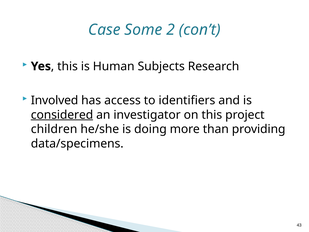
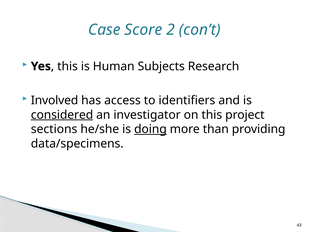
Some: Some -> Score (143, 30)
children: children -> sections (54, 129)
doing underline: none -> present (150, 129)
